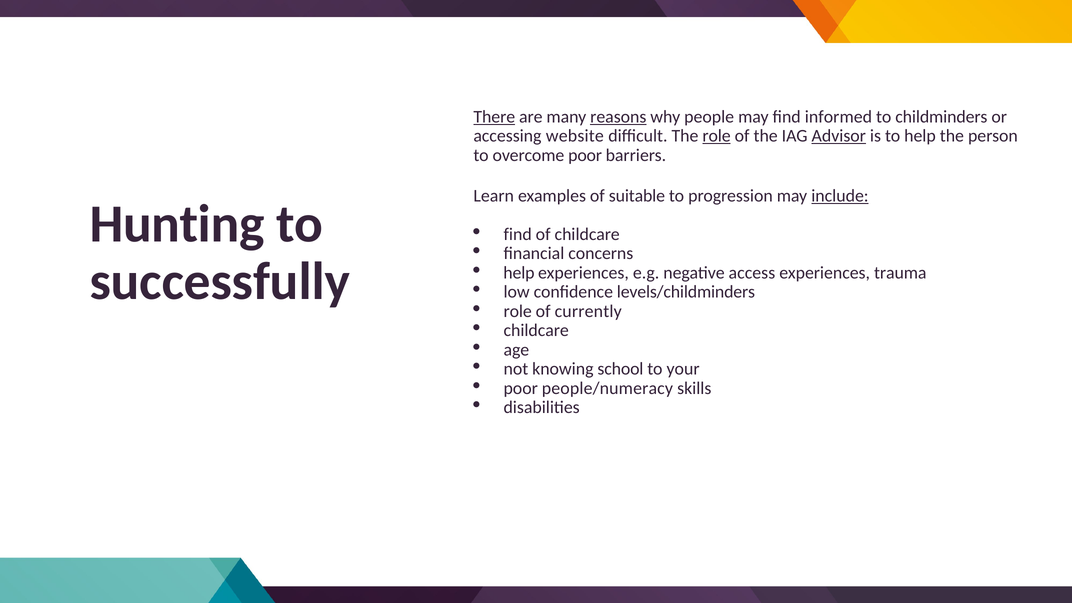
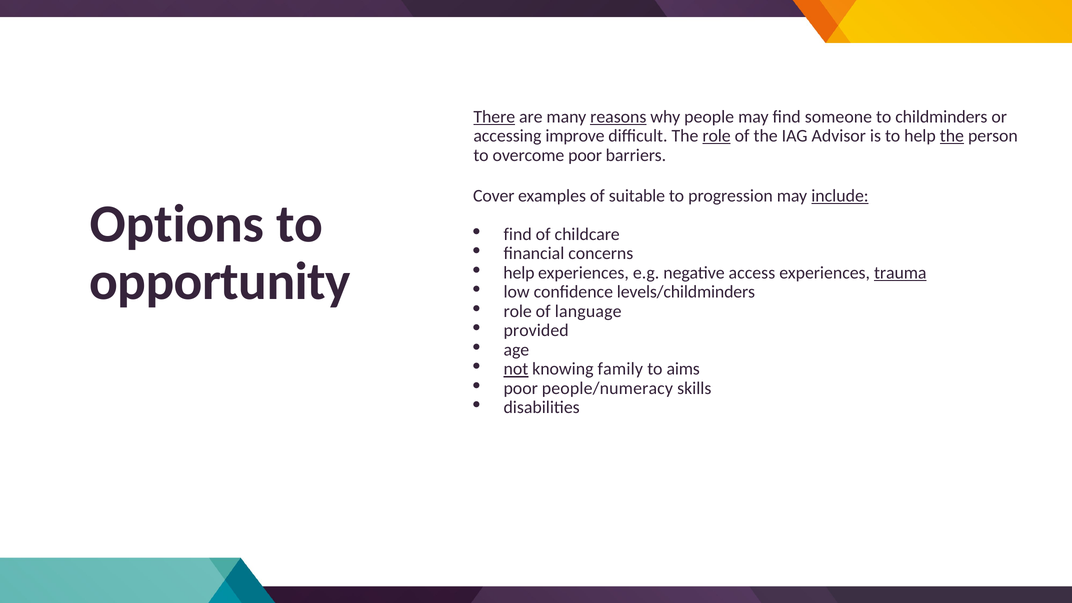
informed: informed -> someone (838, 117)
website: website -> improve (575, 136)
Advisor underline: present -> none (839, 136)
the underline: none -> present (952, 136)
Learn: Learn -> Cover (494, 196)
Hunting: Hunting -> Options (177, 224)
successfully: successfully -> opportunity (220, 282)
trauma underline: none -> present (900, 273)
currently: currently -> language (588, 311)
childcare: childcare -> provided (536, 331)
not underline: none -> present (516, 369)
school: school -> family (620, 369)
your: your -> aims (683, 369)
